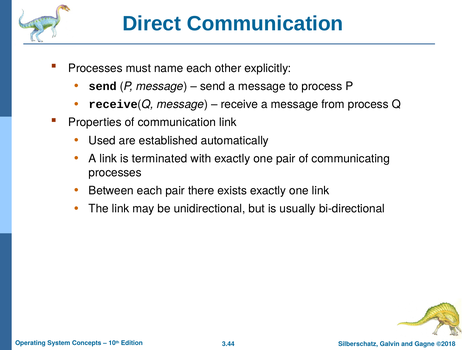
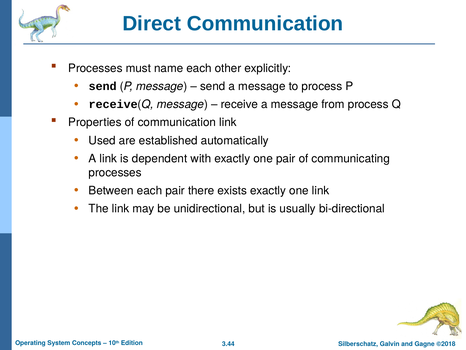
terminated: terminated -> dependent (160, 158)
